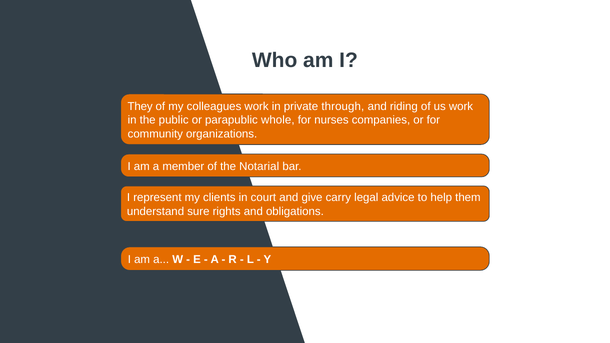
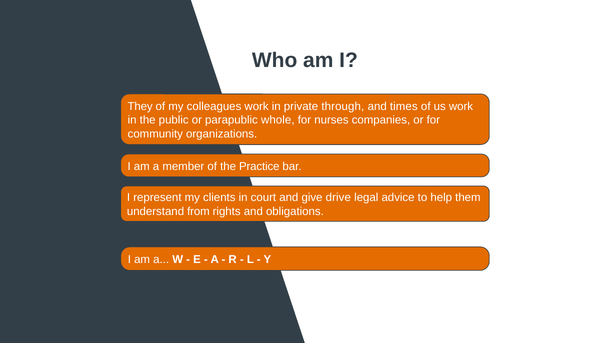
riding: riding -> times (404, 106)
Notarial: Notarial -> Practice (259, 166)
carry: carry -> drive (338, 198)
sure: sure -> from (198, 211)
